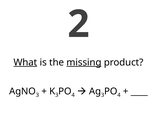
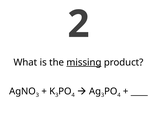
What underline: present -> none (25, 63)
